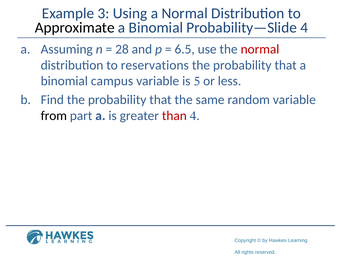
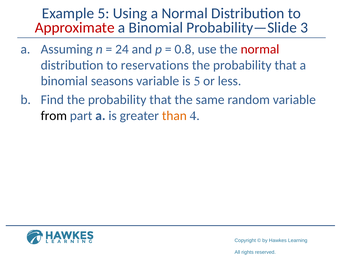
Example 3: 3 -> 5 (104, 13)
Approximate colour: black -> red (75, 28)
Probability—Slide 4: 4 -> 3 (304, 28)
28: 28 -> 24 (122, 49)
6.5: 6.5 -> 0.8 (185, 49)
campus: campus -> seasons (112, 81)
than colour: red -> orange (174, 116)
